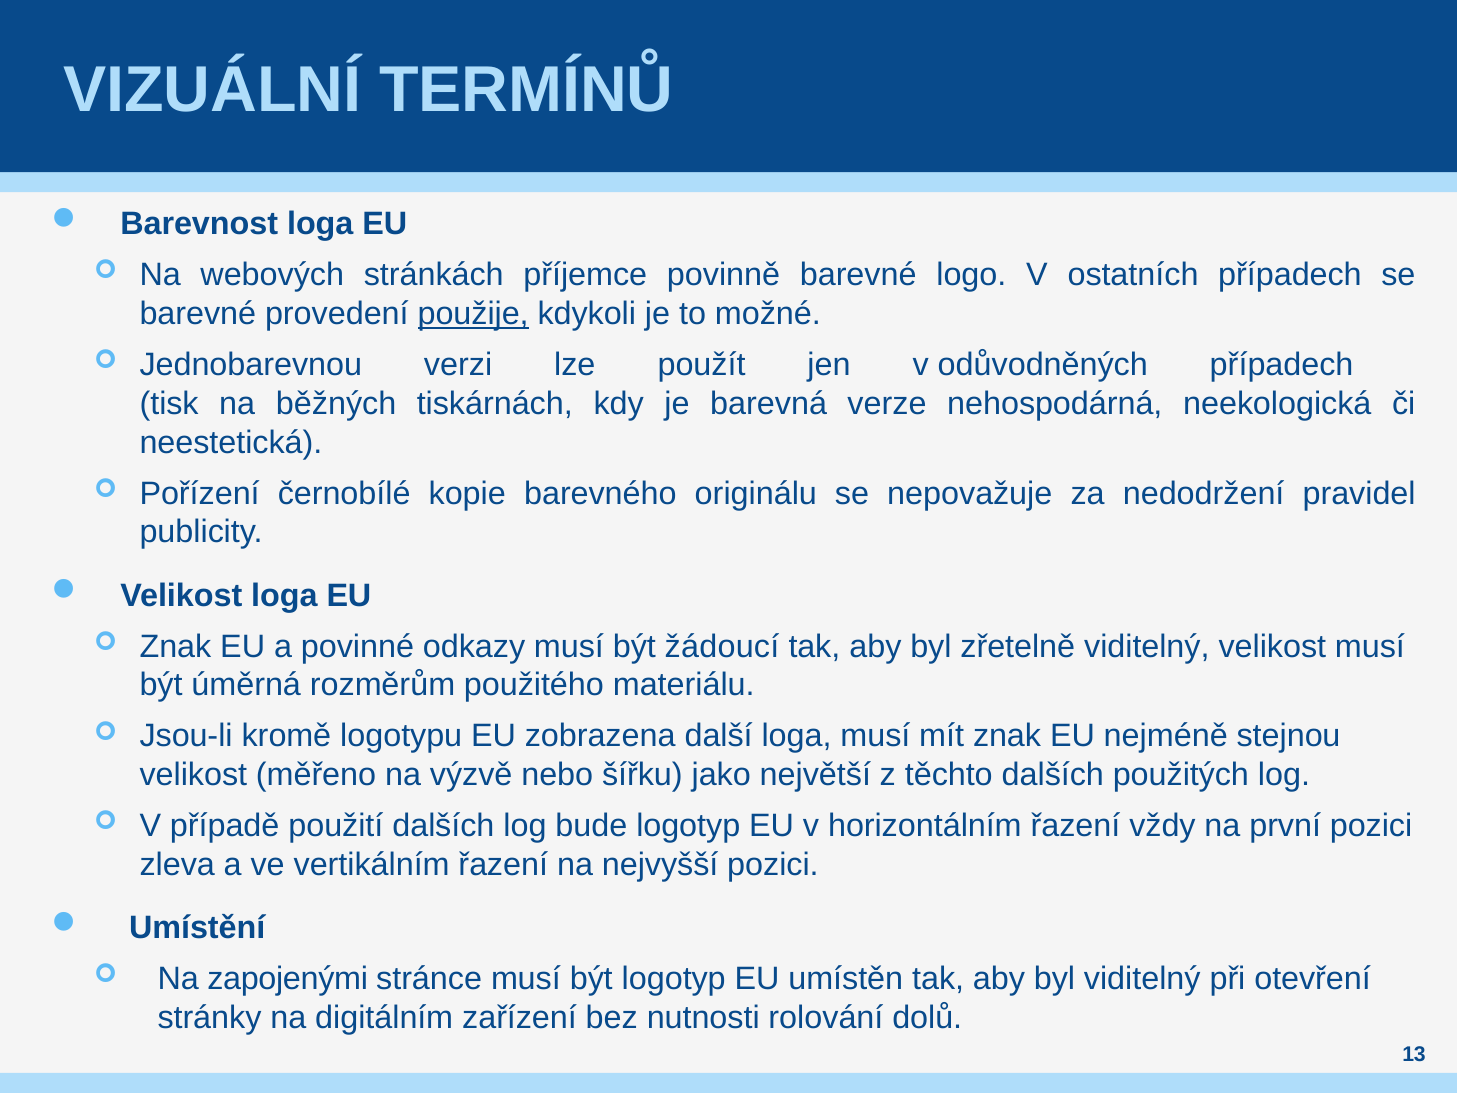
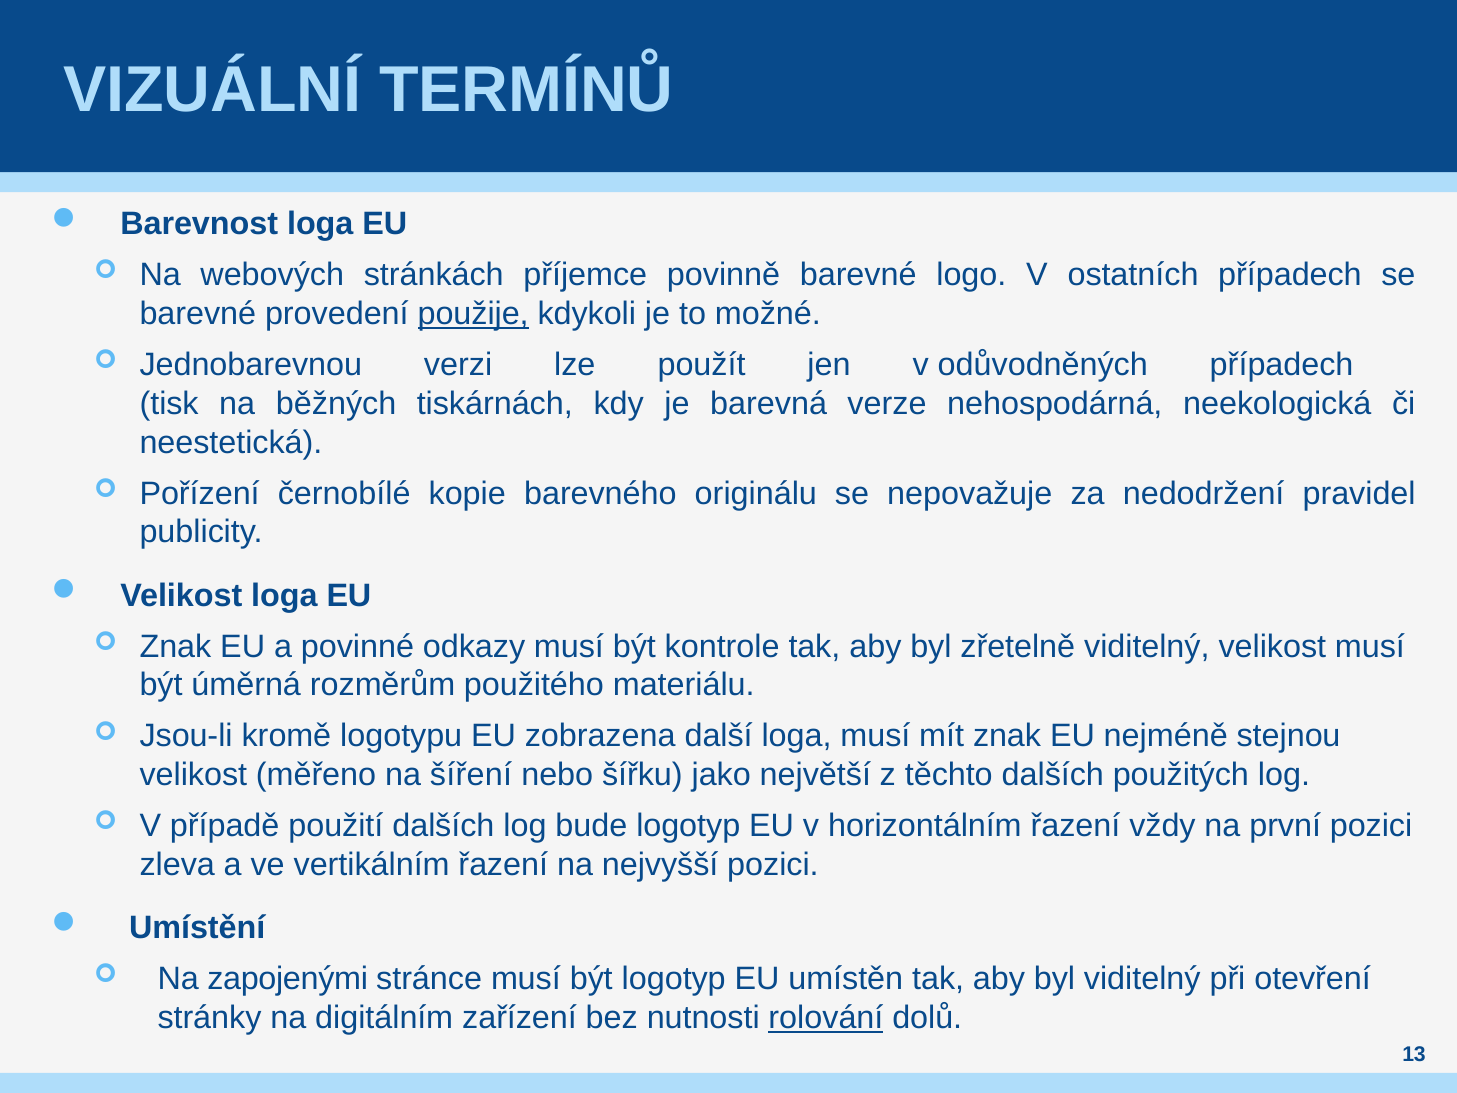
žádoucí: žádoucí -> kontrole (722, 646)
výzvě: výzvě -> šíření (471, 775)
rolování underline: none -> present (826, 1018)
